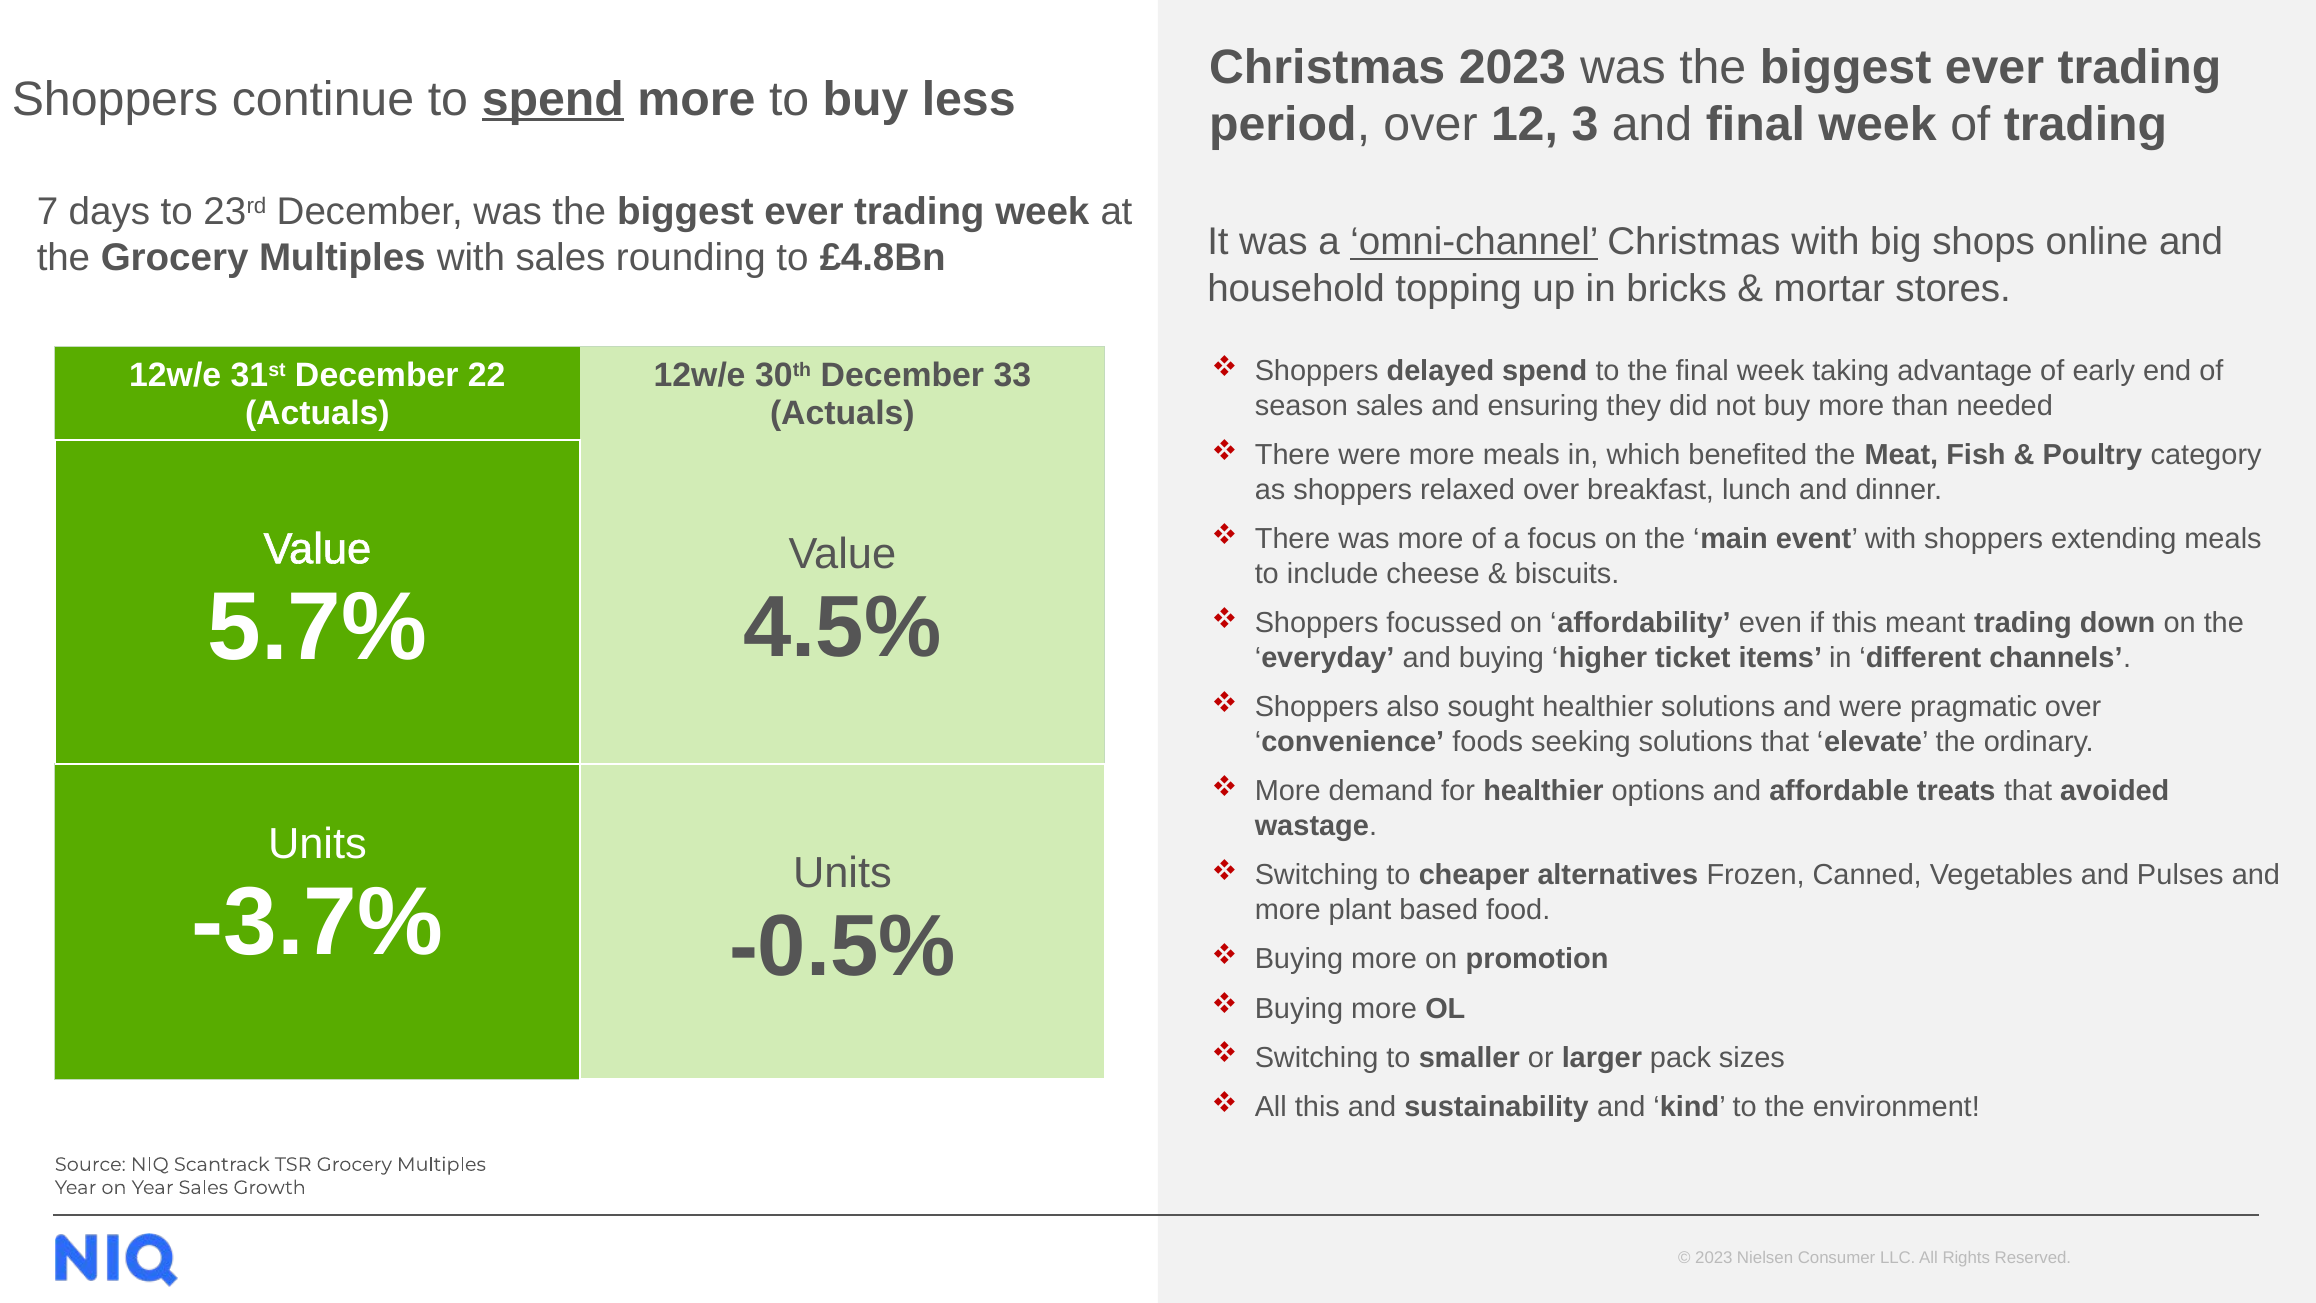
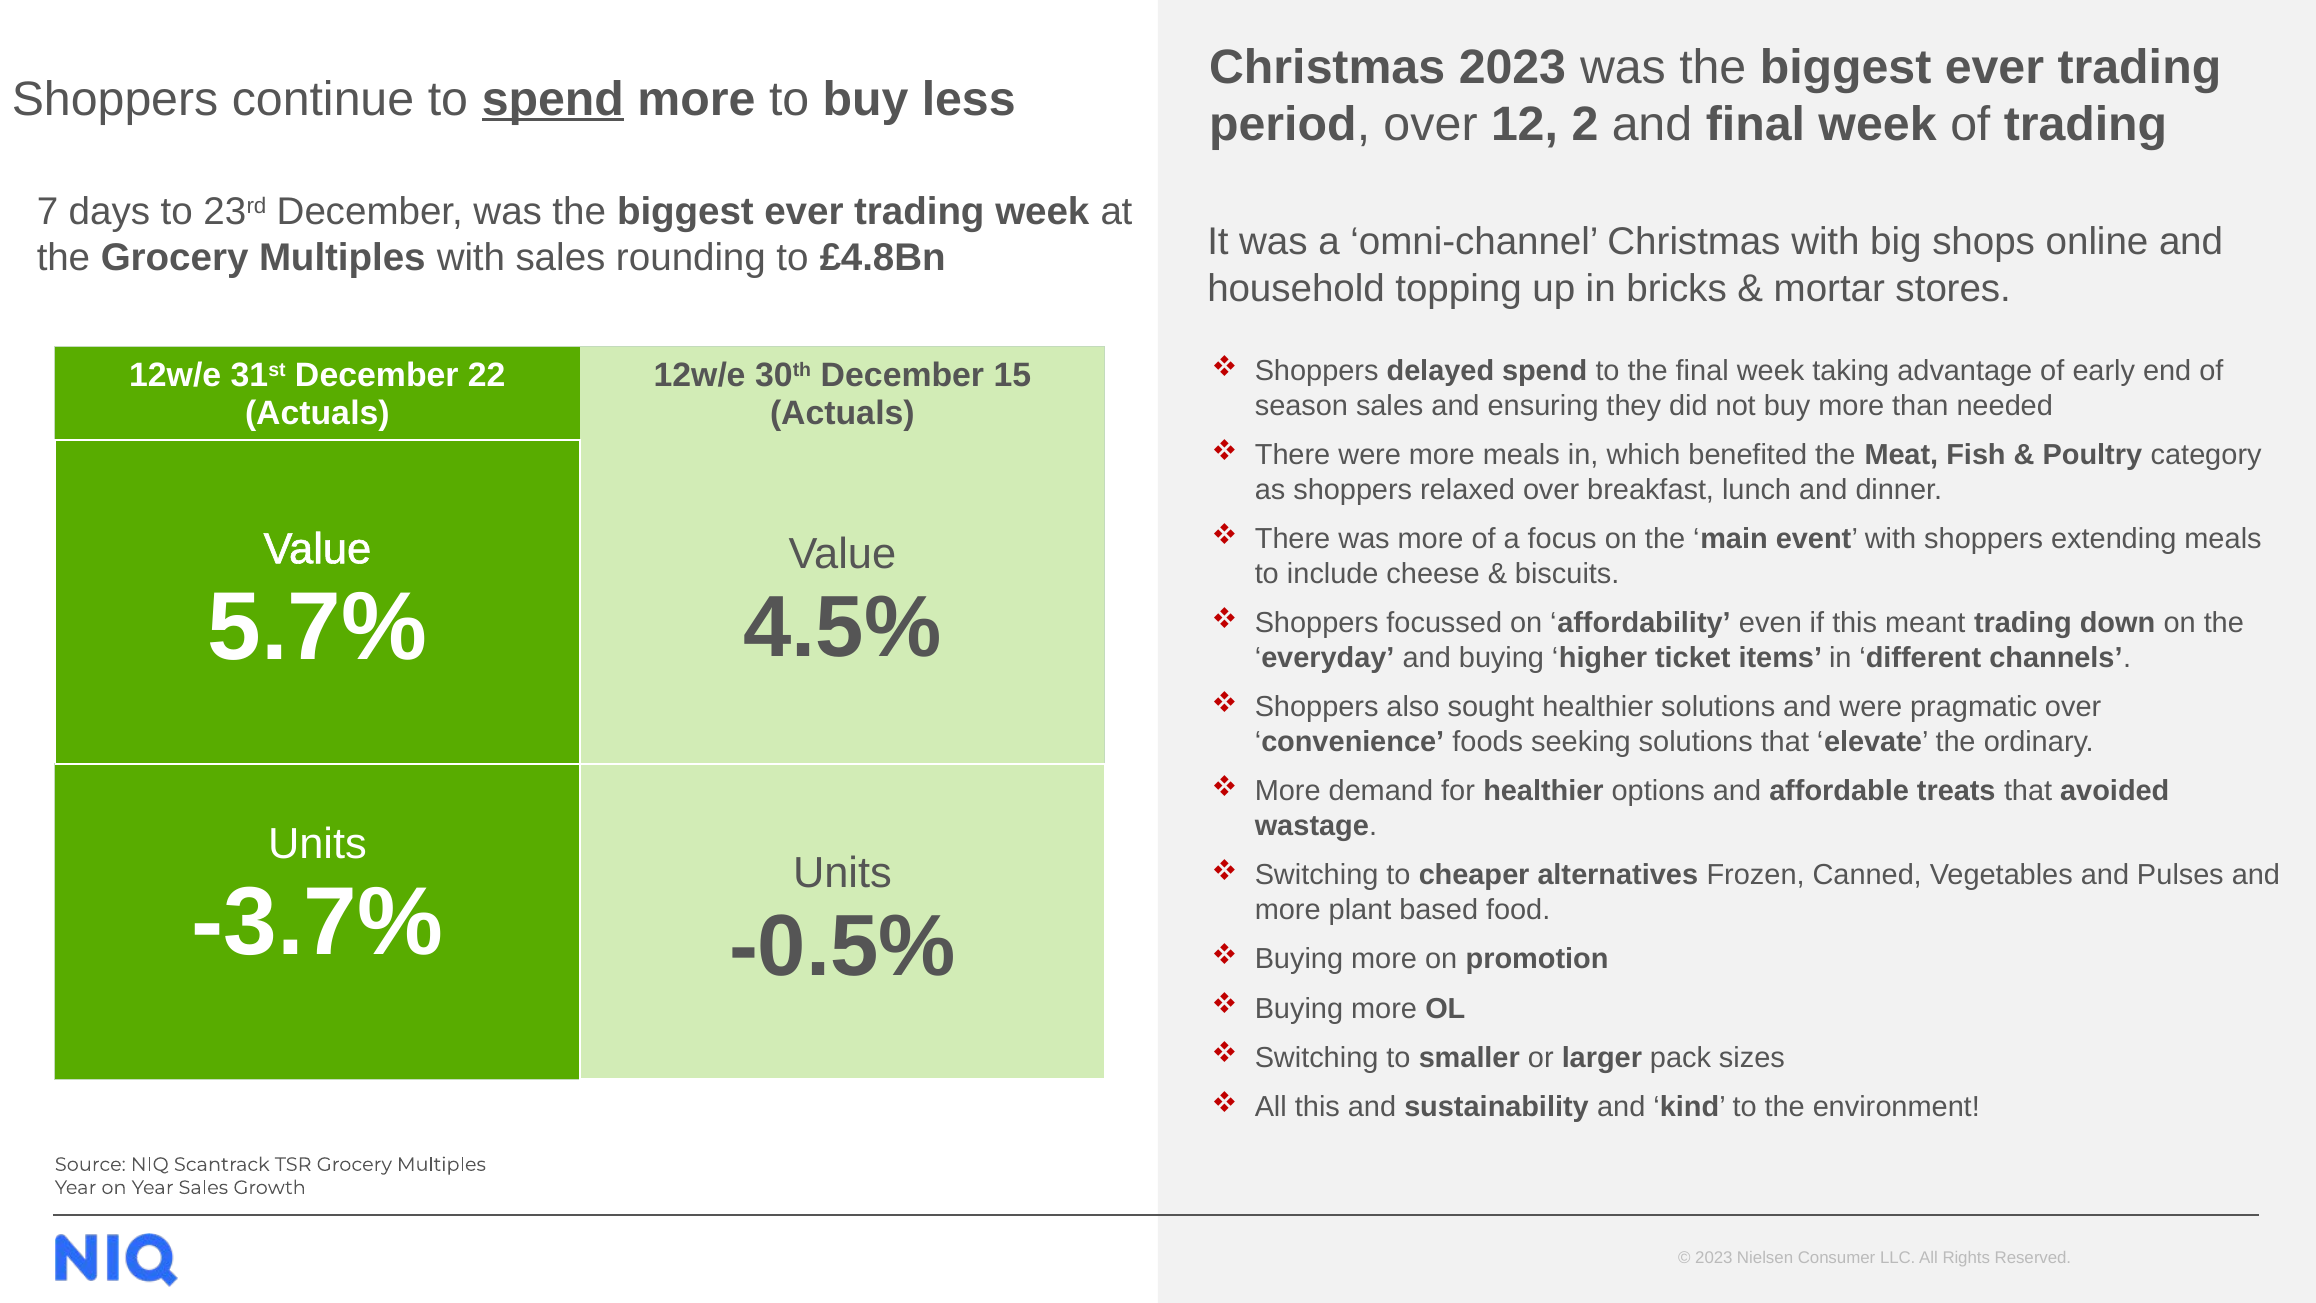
3: 3 -> 2 (1585, 125)
omni-channel underline: present -> none (1474, 242)
33: 33 -> 15 (1012, 375)
